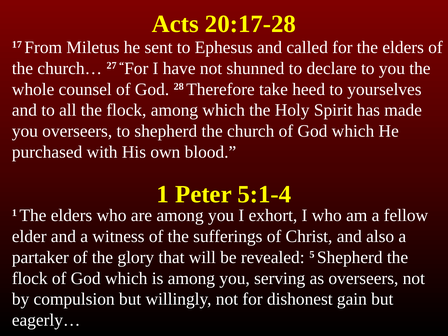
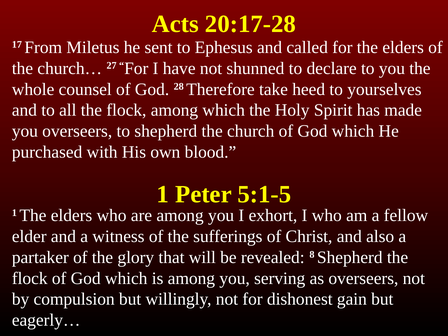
5:1-4: 5:1-4 -> 5:1-5 (264, 194)
5: 5 -> 8 (312, 255)
